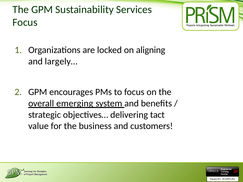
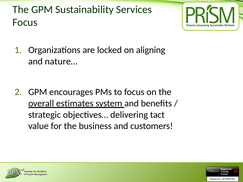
largely…: largely… -> nature… (61, 61)
emerging: emerging -> estimates (75, 104)
